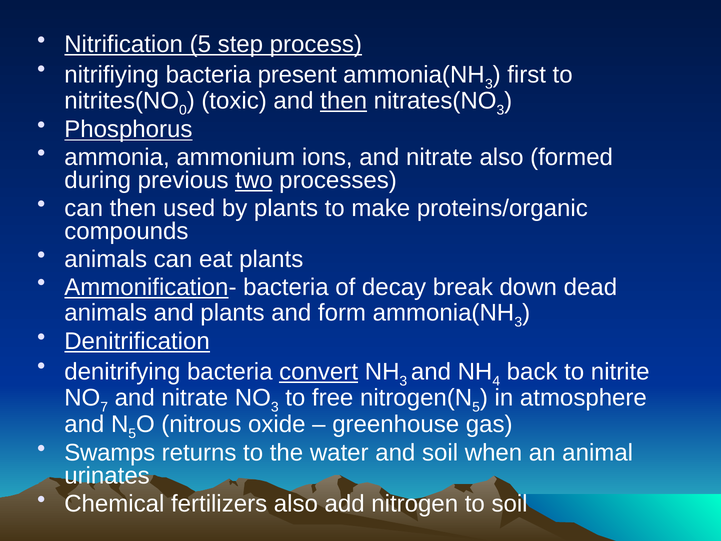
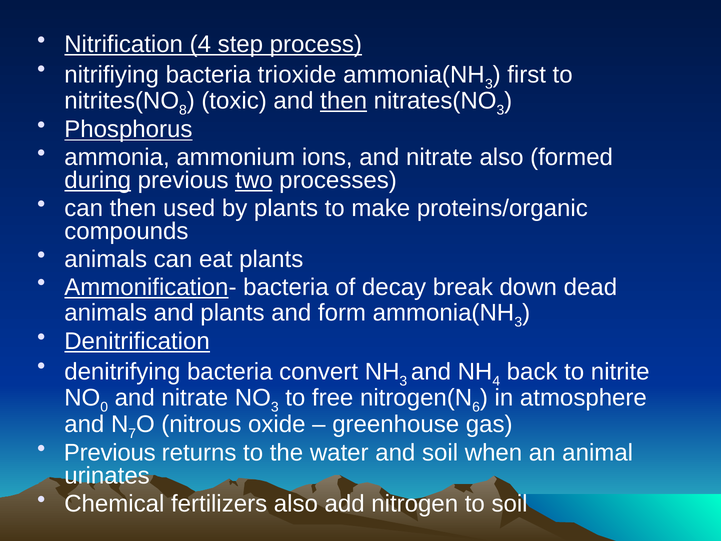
Nitrification 5: 5 -> 4 (200, 44)
present: present -> trioxide (297, 75)
0: 0 -> 8 (183, 110)
during underline: none -> present (98, 180)
convert underline: present -> none (319, 372)
7: 7 -> 0 (104, 407)
5: 5 -> 6 (476, 407)
5: 5 -> 7 (132, 433)
Swamps: Swamps -> Previous (110, 453)
